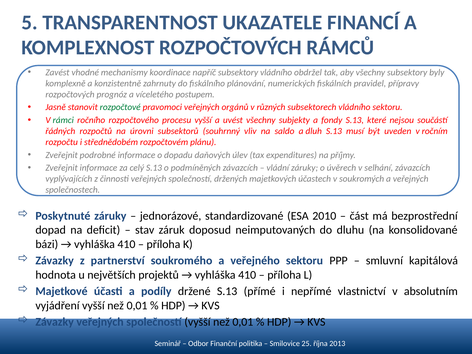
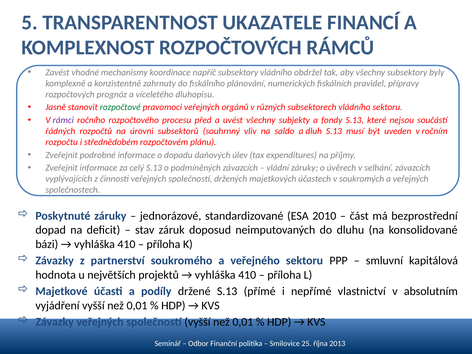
postupem: postupem -> dluhopisu (195, 94)
rámci colour: green -> purple (63, 120)
procesu vyšší: vyšší -> před (203, 120)
